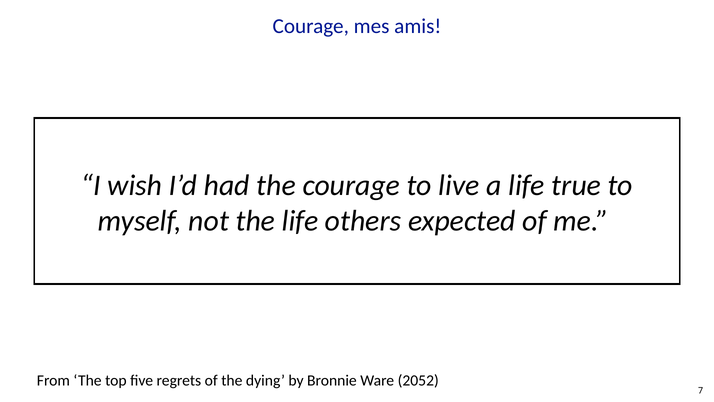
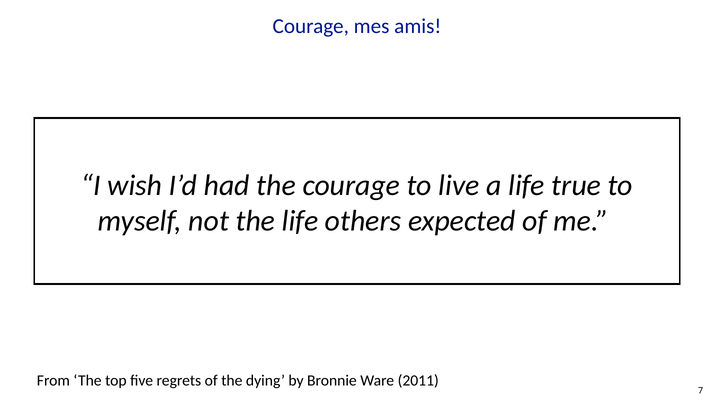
2052: 2052 -> 2011 (418, 380)
